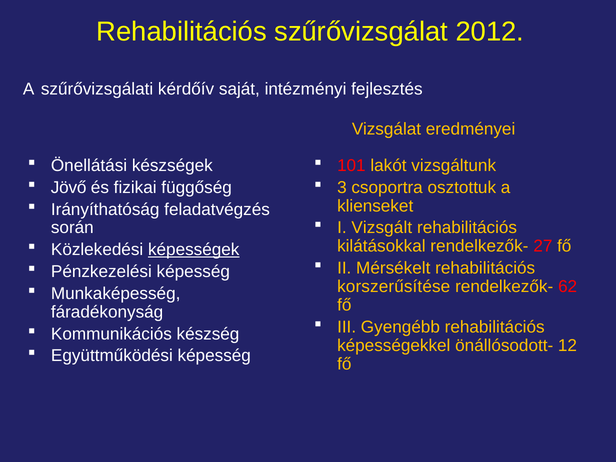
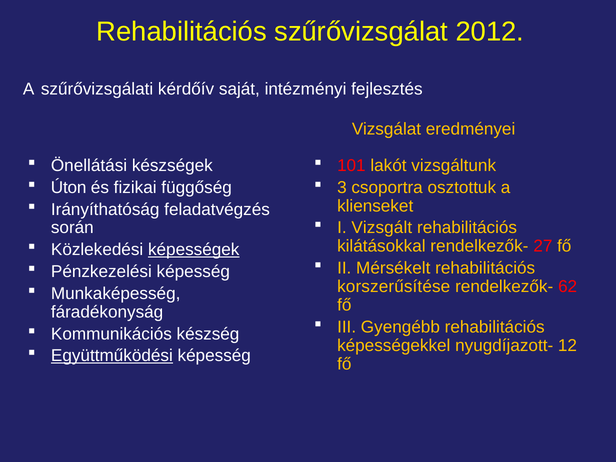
Jövő: Jövő -> Úton (69, 187)
önállósodott-: önállósodott- -> nyugdíjazott- (504, 346)
Együttműködési underline: none -> present (112, 356)
